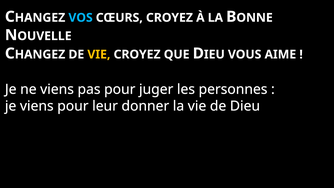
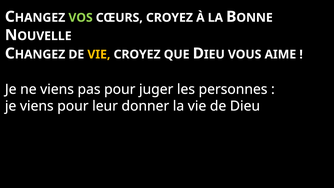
VOS colour: light blue -> light green (81, 18)
